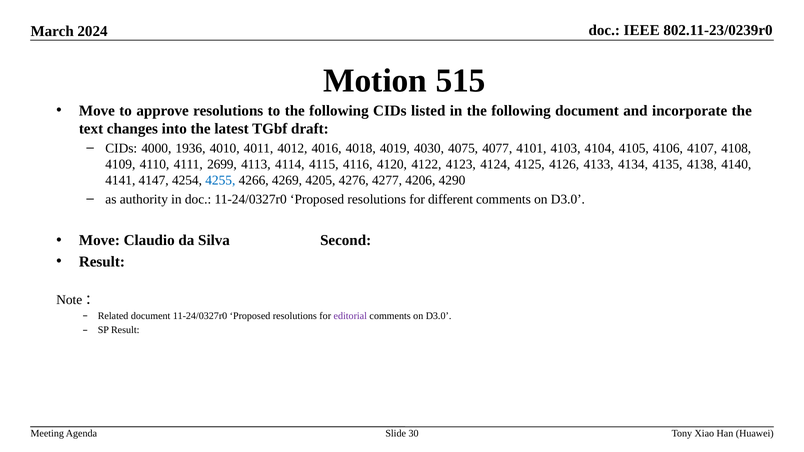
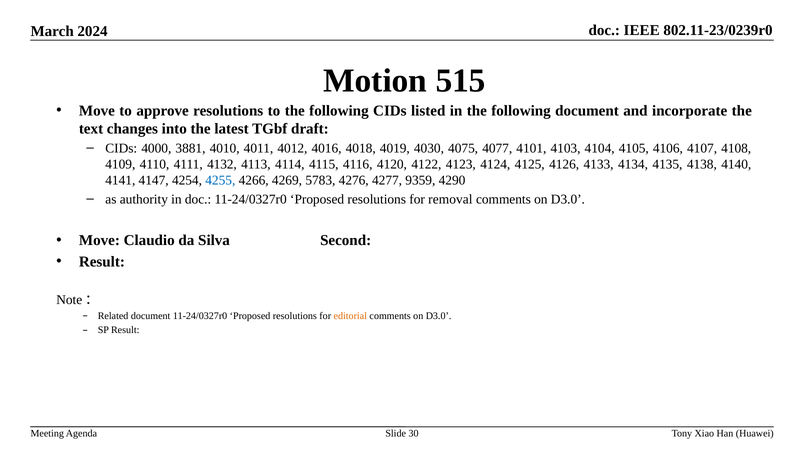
1936: 1936 -> 3881 (190, 148)
2699: 2699 -> 4132 (222, 164)
4205: 4205 -> 5783 (320, 181)
4206: 4206 -> 9359 (420, 181)
different: different -> removal (450, 199)
editorial colour: purple -> orange (350, 316)
